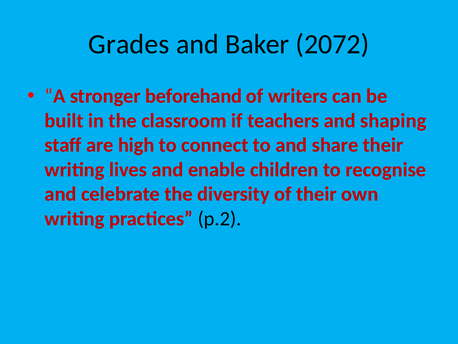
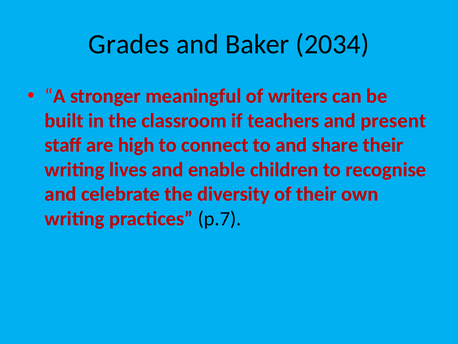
2072: 2072 -> 2034 (332, 44)
beforehand: beforehand -> meaningful (193, 96)
shaping: shaping -> present (393, 121)
p.2: p.2 -> p.7 (220, 218)
